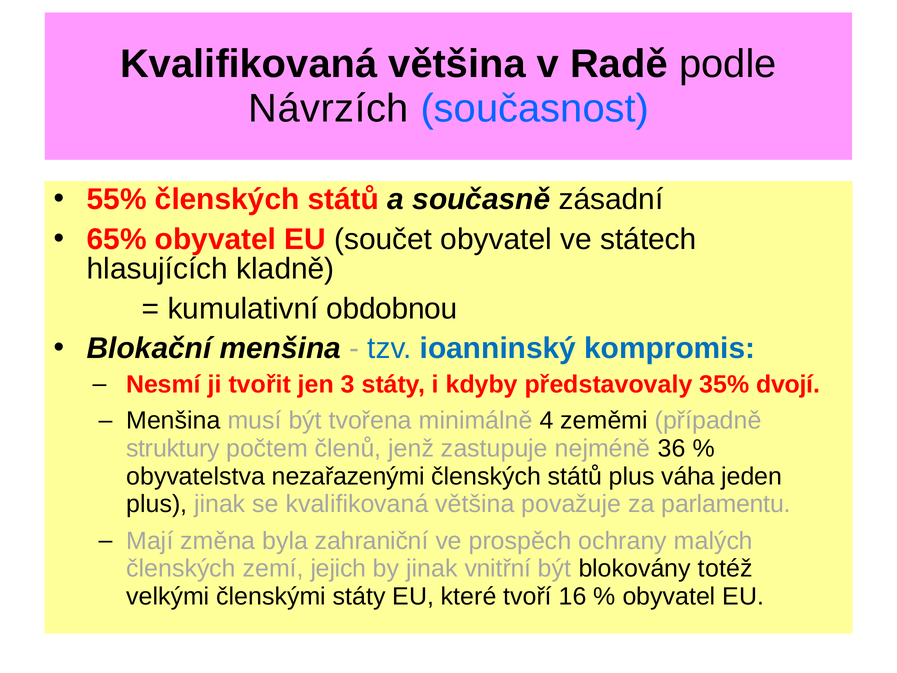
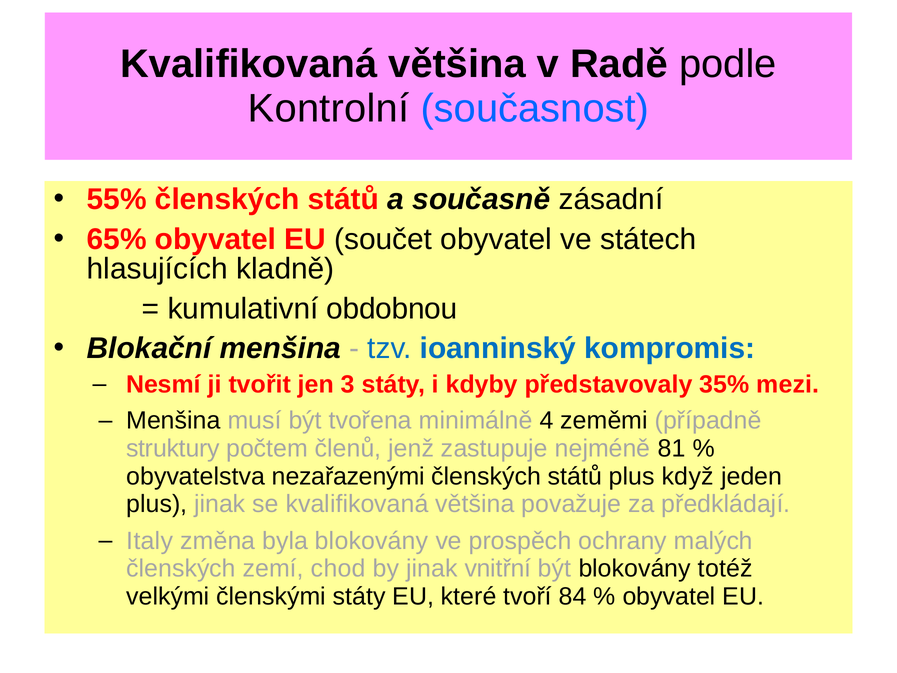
Návrzích: Návrzích -> Kontrolní (329, 109)
dvojí: dvojí -> mezi (788, 385)
36: 36 -> 81 (672, 448)
váha: váha -> když (688, 476)
parlamentu: parlamentu -> předkládají (726, 504)
Mají: Mají -> Italy (150, 541)
byla zahraniční: zahraniční -> blokovány (372, 541)
jejich: jejich -> chod (338, 568)
16: 16 -> 84 (573, 596)
